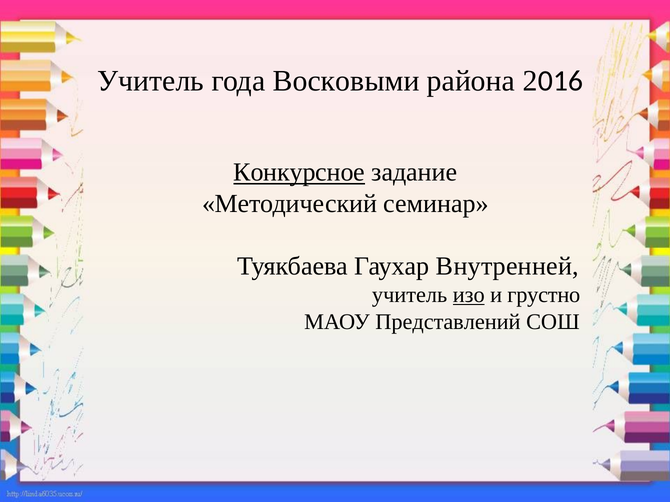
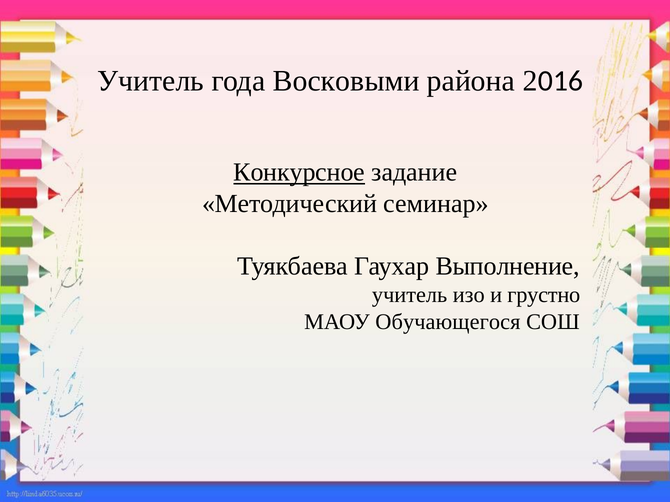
Внутренней: Внутренней -> Выполнение (508, 266)
изо underline: present -> none (469, 295)
Представлений: Представлений -> Обучающегося (448, 322)
